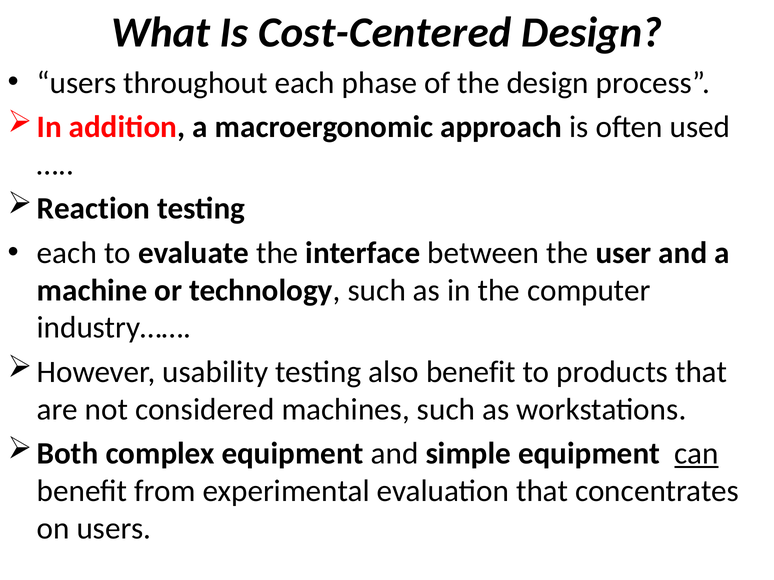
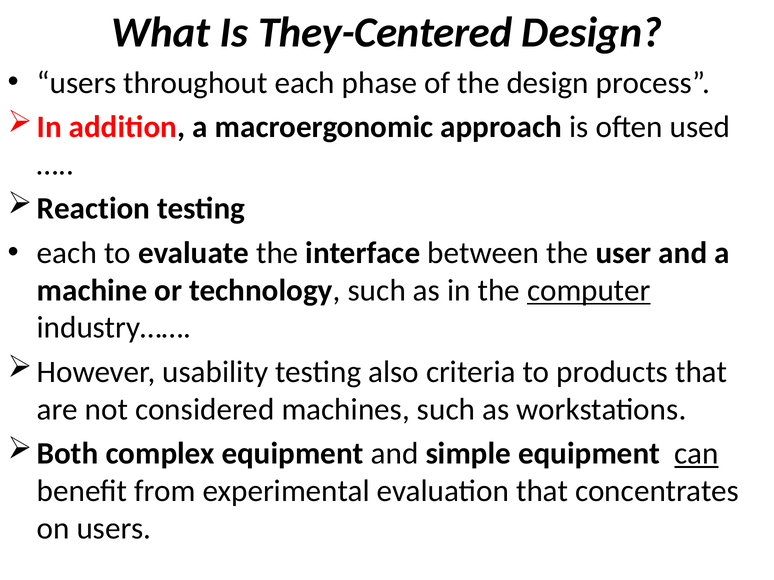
Cost-Centered: Cost-Centered -> They-Centered (385, 33)
computer underline: none -> present (589, 291)
also benefit: benefit -> criteria (471, 372)
